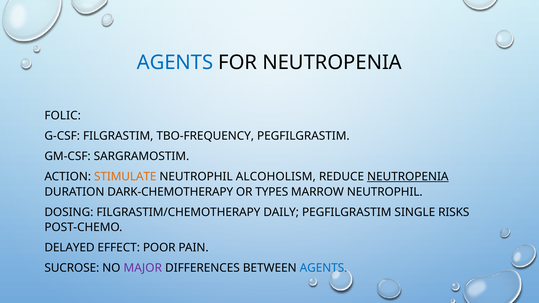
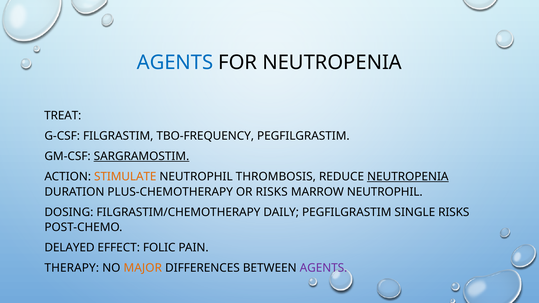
FOLIC: FOLIC -> TREAT (63, 116)
SARGRAMOSTIM underline: none -> present (141, 156)
ALCOHOLISM: ALCOHOLISM -> THROMBOSIS (276, 177)
DARK-CHEMOTHERAPY: DARK-CHEMOTHERAPY -> PLUS-CHEMOTHERAPY (170, 192)
OR TYPES: TYPES -> RISKS (272, 192)
POOR: POOR -> FOLIC (159, 248)
SUCROSE: SUCROSE -> THERAPY (72, 268)
MAJOR colour: purple -> orange (143, 268)
AGENTS colour: blue -> purple (324, 268)
